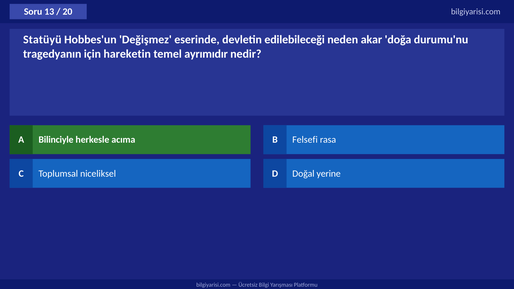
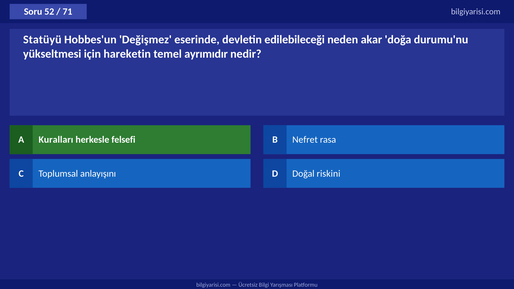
13: 13 -> 52 (49, 12)
20: 20 -> 71 (67, 12)
tragedyanın: tragedyanın -> yükseltmesi (52, 54)
Bilinciyle: Bilinciyle -> Kuralları (56, 140)
acıma: acıma -> felsefi (123, 140)
Felsefi: Felsefi -> Nefret (305, 140)
niceliksel: niceliksel -> anlayışını (98, 174)
yerine: yerine -> riskini (329, 174)
